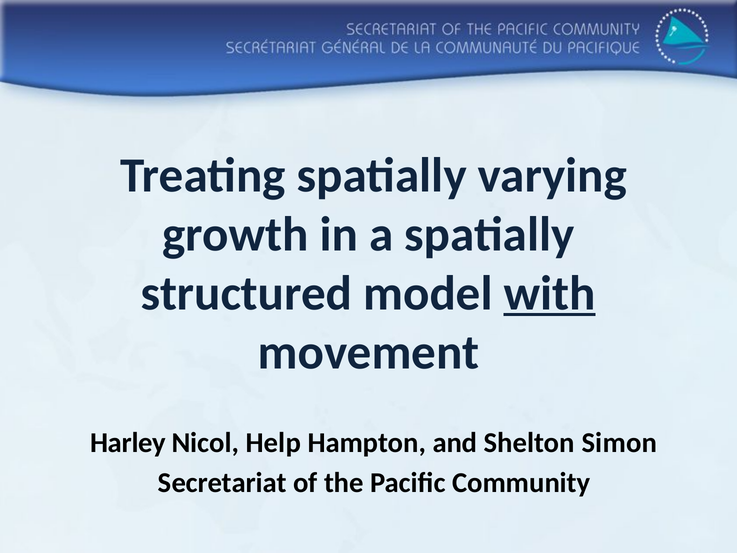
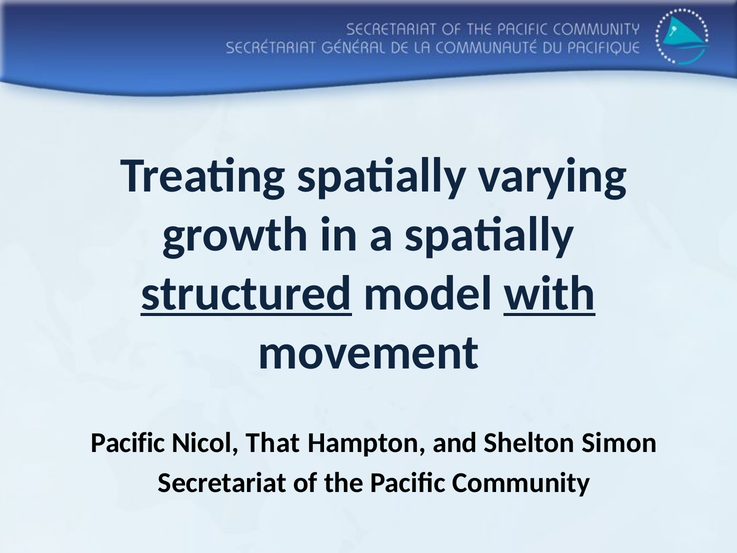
structured underline: none -> present (246, 293)
Harley: Harley -> Pacific (128, 442)
Help: Help -> That (273, 442)
